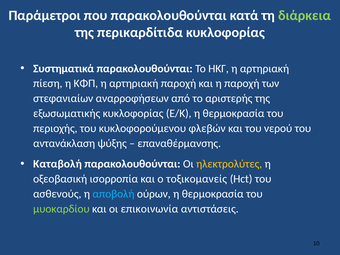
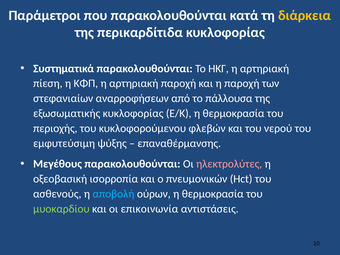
διάρκεια colour: light green -> yellow (305, 16)
αριστερής: αριστερής -> πάλλουσα (229, 98)
αντανάκλαση: αντανάκλαση -> εμφυτεύσιμη (64, 143)
Καταβολή: Καταβολή -> Μεγέθους (58, 164)
ηλεκτρολύτες colour: yellow -> pink (229, 164)
τοξικομανείς: τοξικομανείς -> πνευμονικών (197, 179)
